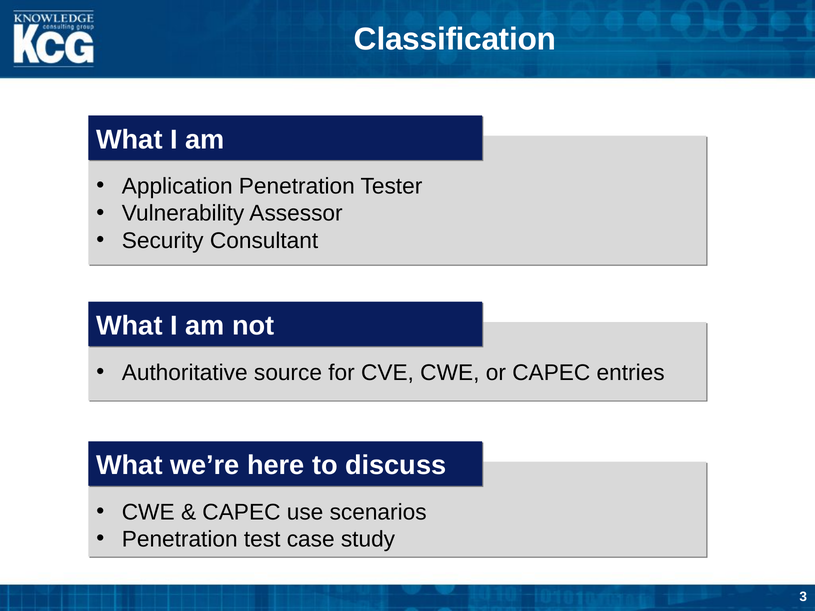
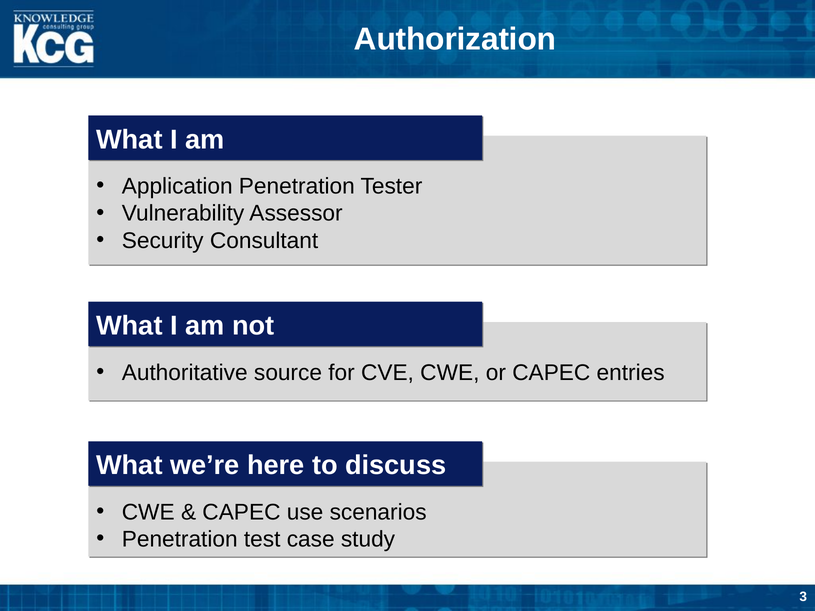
Classification: Classification -> Authorization (455, 40)
